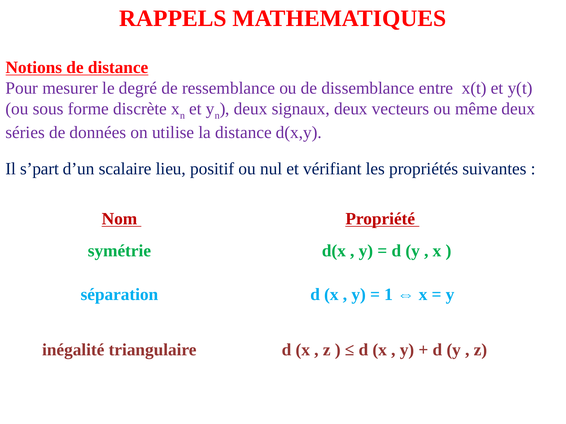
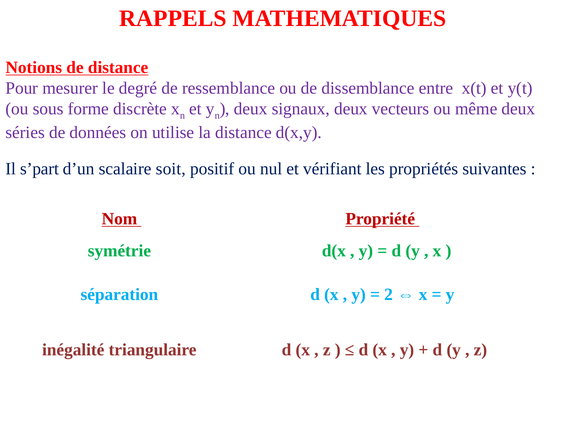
lieu: lieu -> soit (171, 169)
1: 1 -> 2 (389, 295)
